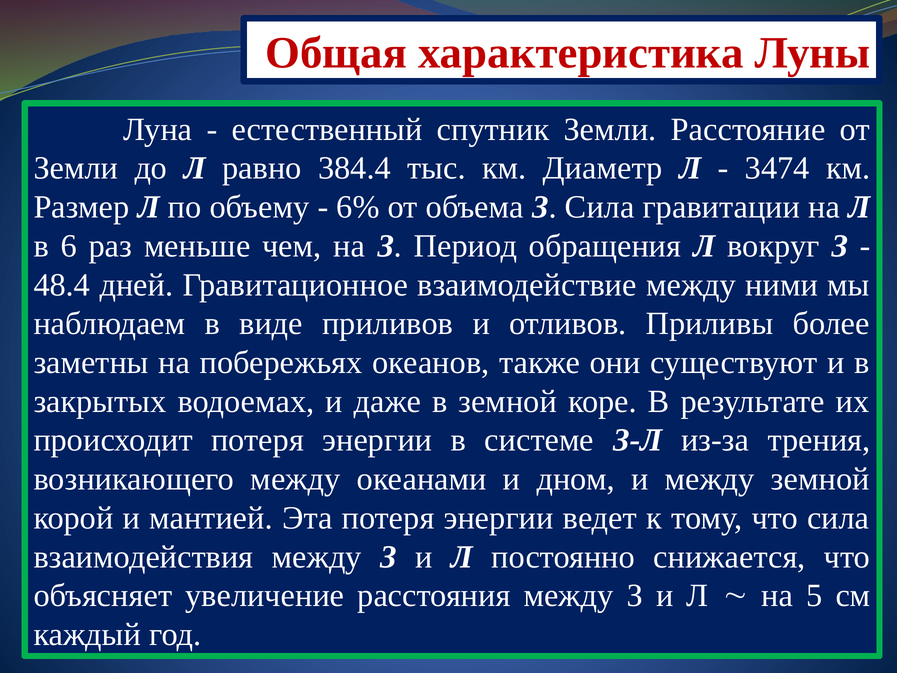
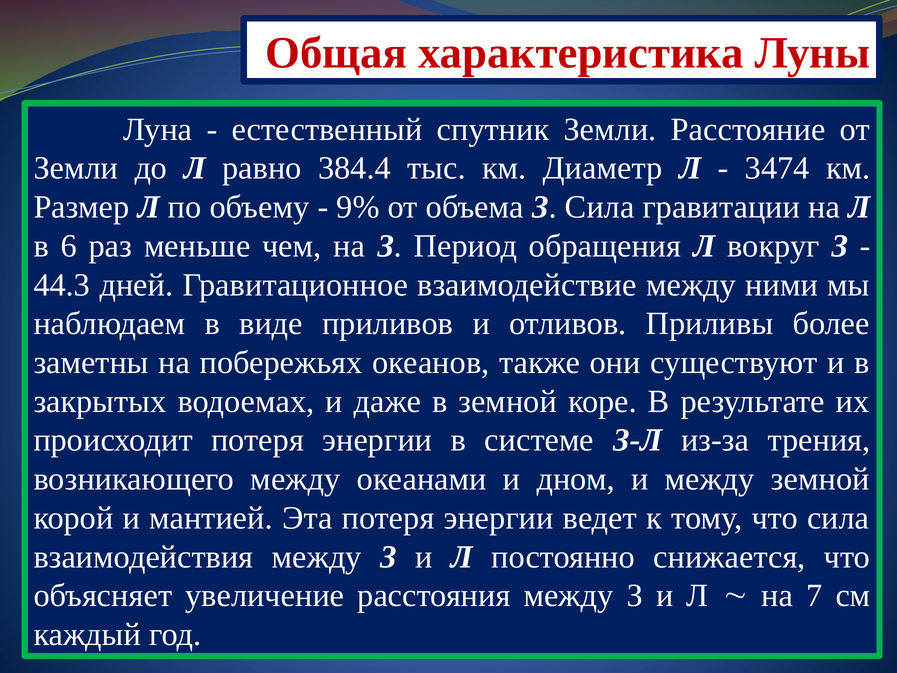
6%: 6% -> 9% (358, 207)
48.4: 48.4 -> 44.3 (62, 285)
5: 5 -> 7 (814, 595)
